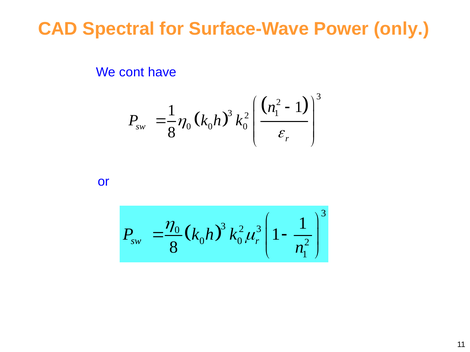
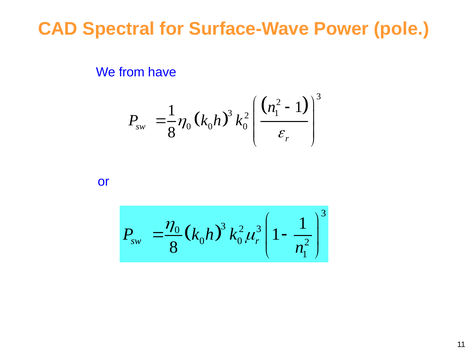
only: only -> pole (401, 29)
cont: cont -> from (132, 72)
